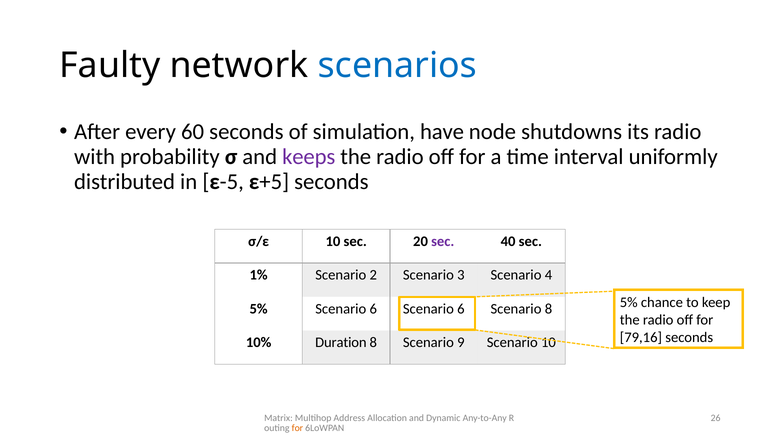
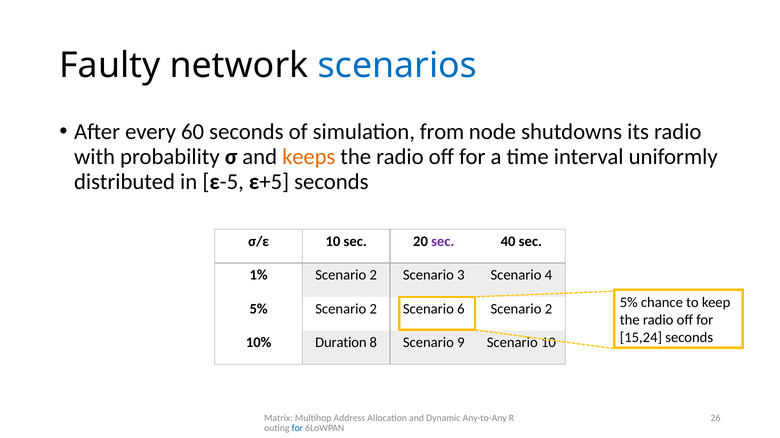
have: have -> from (442, 132)
keeps colour: purple -> orange (309, 157)
5% Scenario 6: 6 -> 2 (373, 309)
6 Scenario 8: 8 -> 2 (548, 309)
79,16: 79,16 -> 15,24 (641, 338)
for colour: orange -> blue (297, 429)
